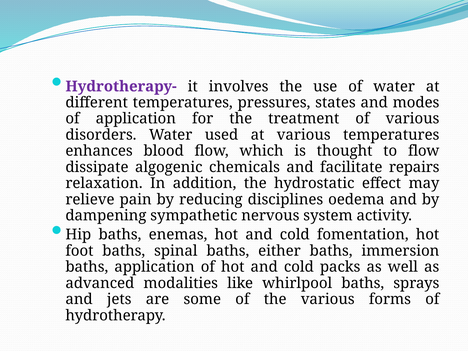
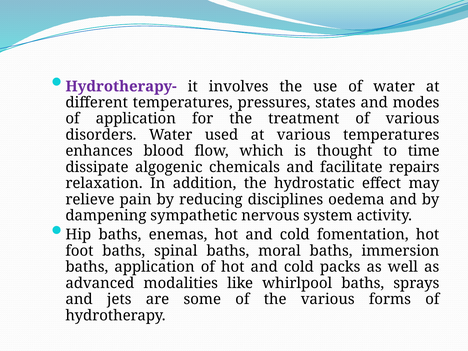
to flow: flow -> time (424, 151)
either: either -> moral (279, 251)
